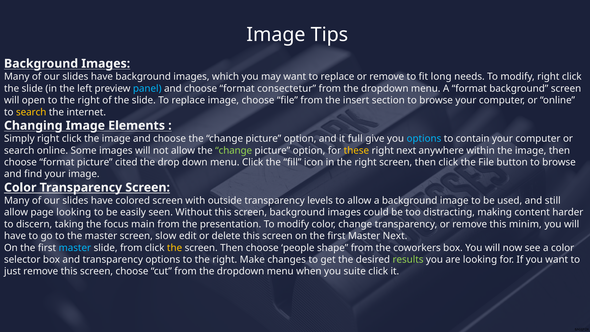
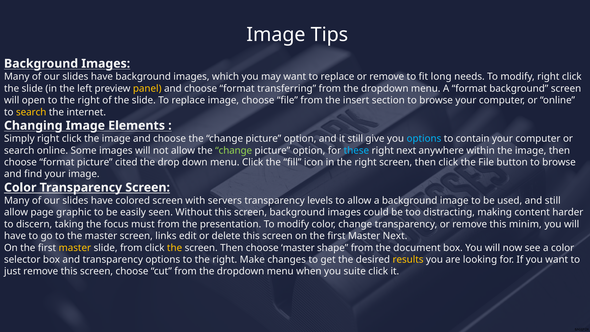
panel colour: light blue -> yellow (147, 88)
consectetur: consectetur -> transferring (287, 88)
it full: full -> still (355, 139)
these colour: yellow -> light blue (356, 150)
outside: outside -> servers (225, 201)
page looking: looking -> graphic (74, 212)
main: main -> must (143, 224)
slow: slow -> links (166, 236)
master colour: light blue -> yellow (75, 248)
choose people: people -> master (298, 248)
coworkers: coworkers -> document (417, 248)
results colour: light green -> yellow (408, 260)
